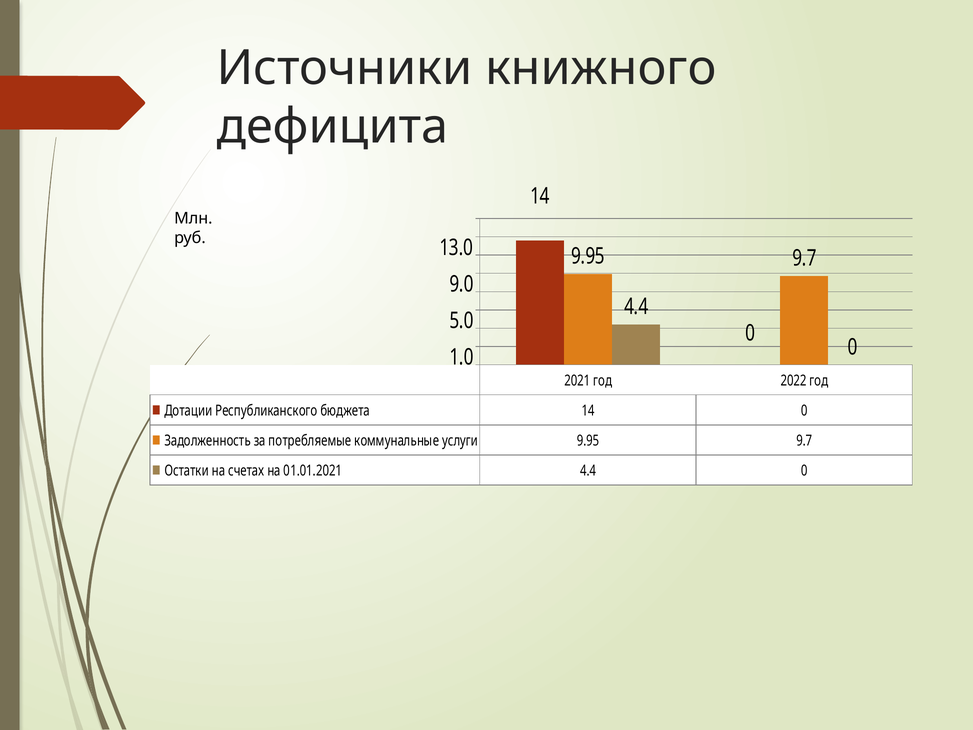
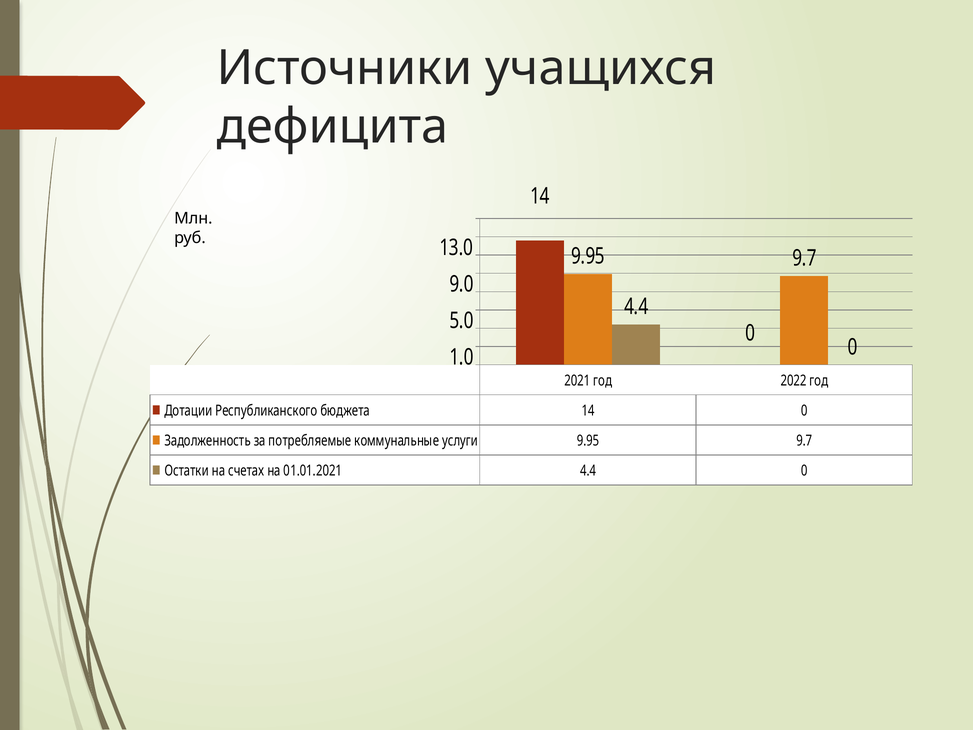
книжного: книжного -> учащихся (601, 68)
